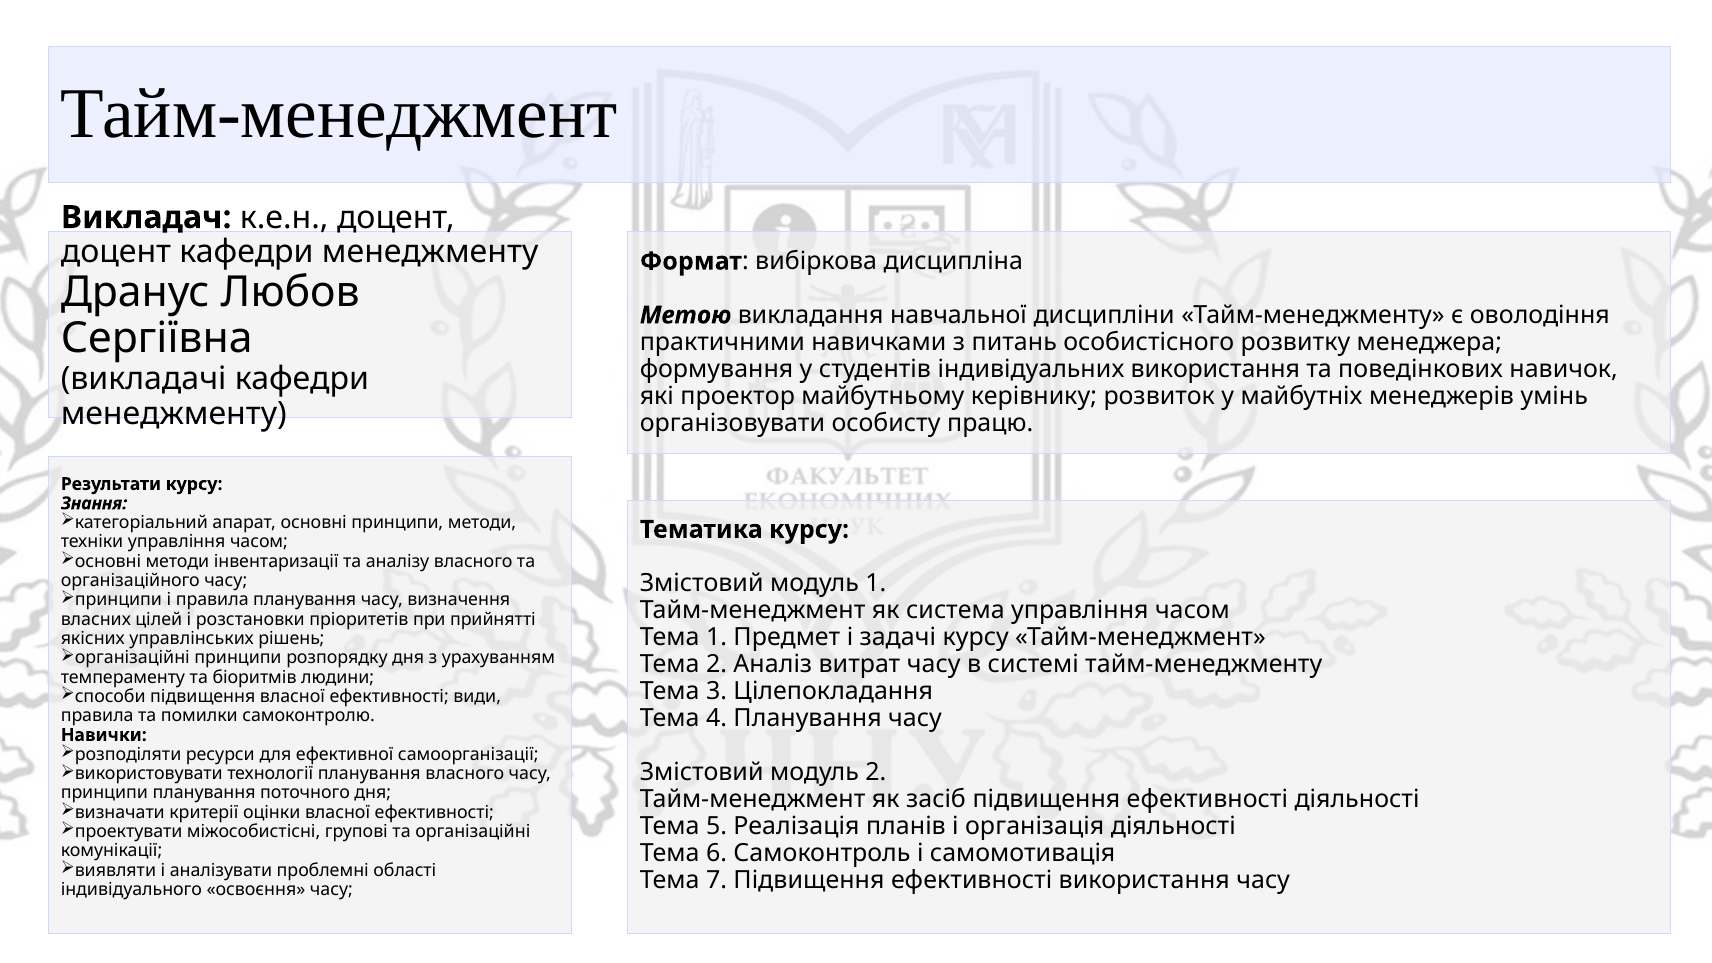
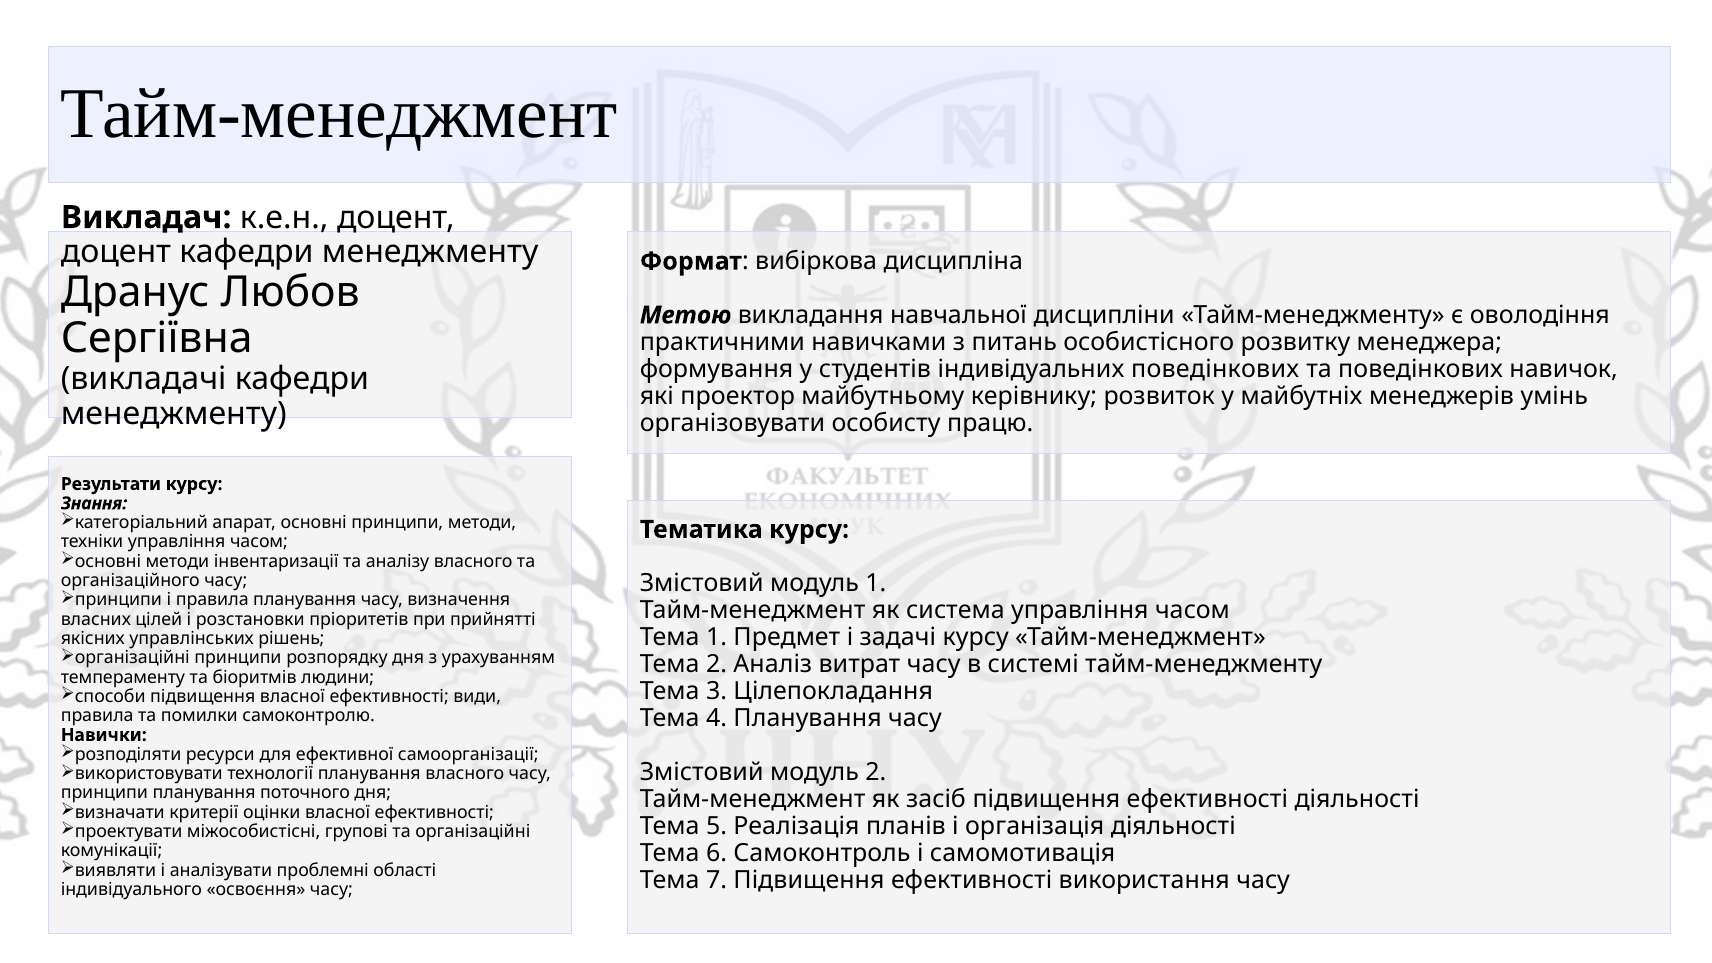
індивідуальних використання: використання -> поведінкових (1215, 369)
